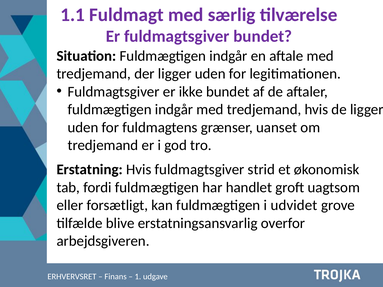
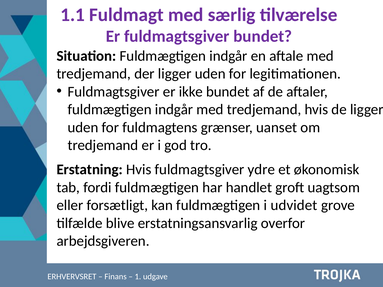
strid: strid -> ydre (261, 170)
